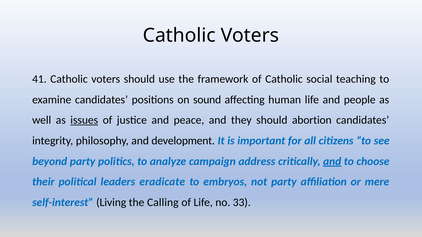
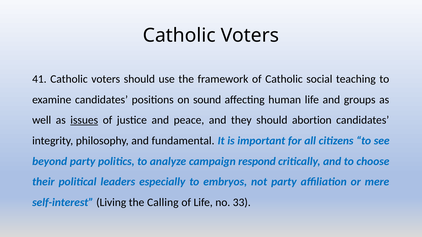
people: people -> groups (360, 100)
development: development -> fundamental (183, 141)
address: address -> respond (257, 162)
and underline: present -> none (332, 162)
eradicate: eradicate -> especially (162, 182)
